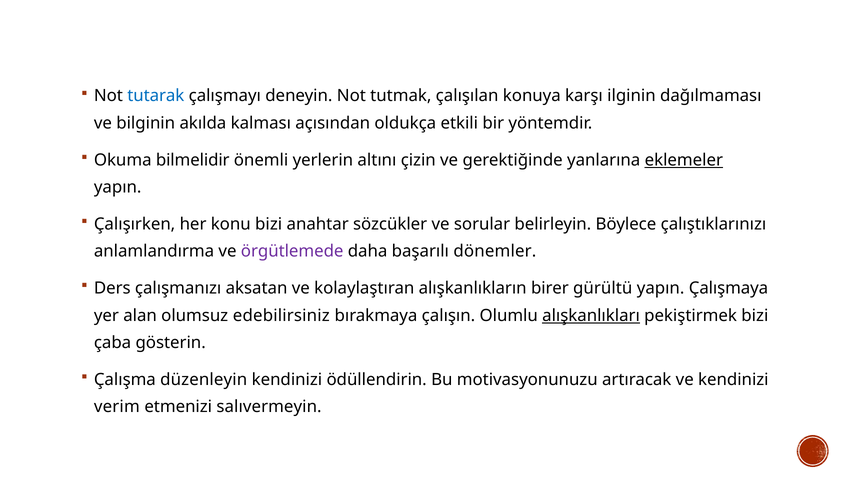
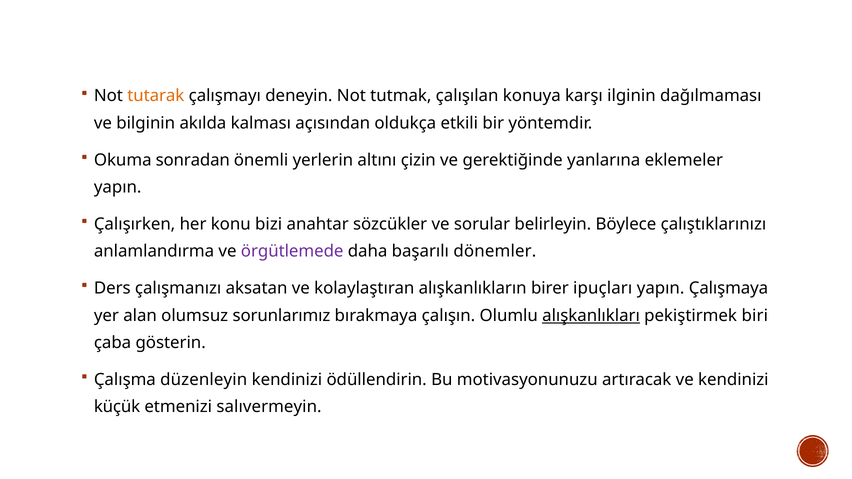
tutarak colour: blue -> orange (156, 96)
bilmelidir: bilmelidir -> sonradan (193, 160)
eklemeler underline: present -> none (684, 160)
gürültü: gürültü -> ipuçları (603, 288)
edebilirsiniz: edebilirsiniz -> sorunlarımız (281, 316)
pekiştirmek bizi: bizi -> biri (755, 316)
verim: verim -> küçük (117, 407)
